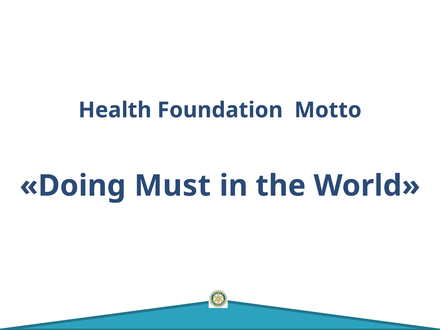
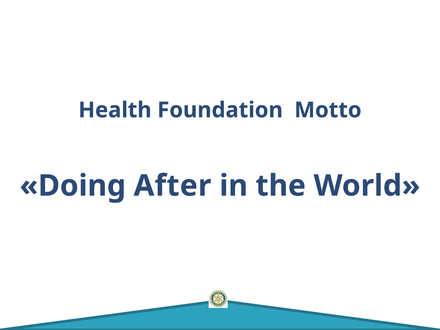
Must: Must -> After (172, 186)
